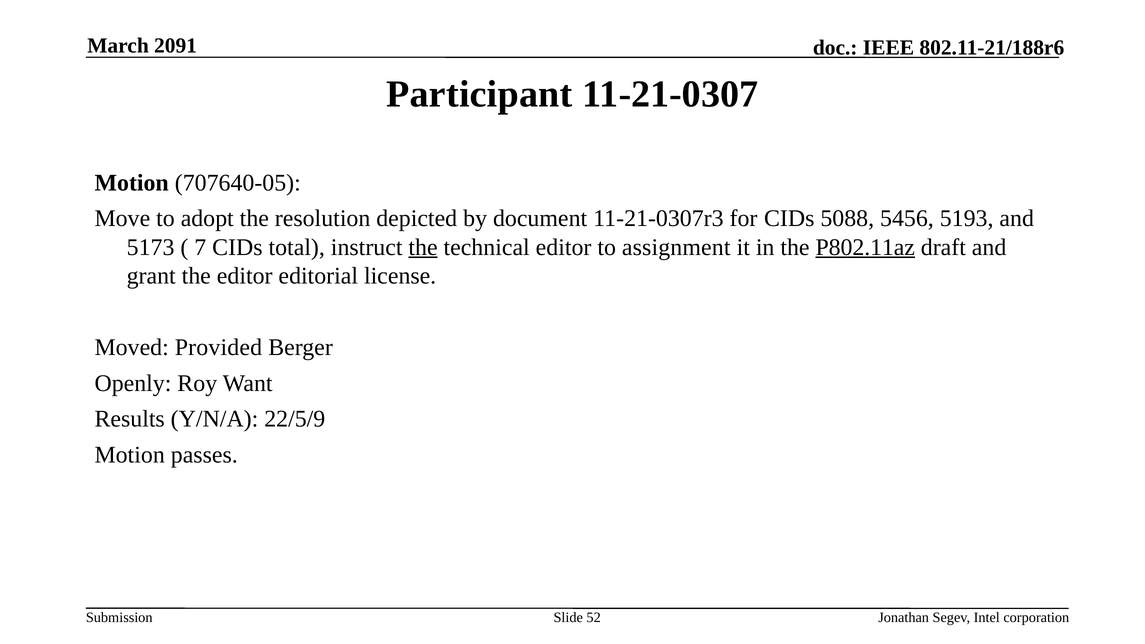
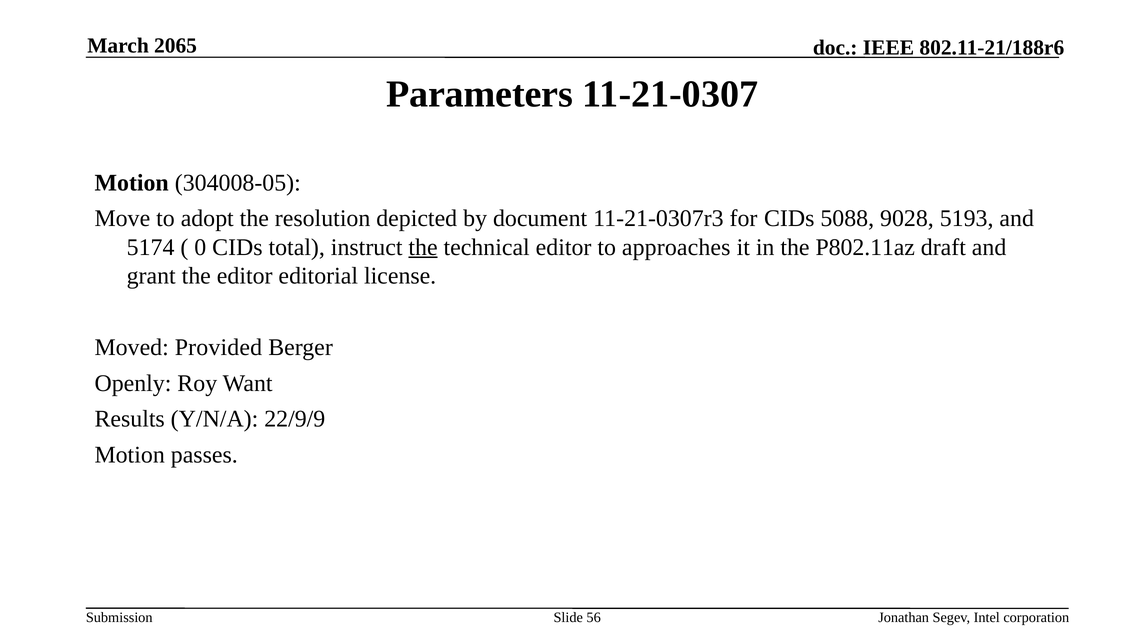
2091: 2091 -> 2065 (176, 46)
Participant: Participant -> Parameters (480, 94)
707640-05: 707640-05 -> 304008-05 (238, 183)
5456: 5456 -> 9028 (907, 219)
5173: 5173 -> 5174 (151, 247)
7: 7 -> 0 (200, 247)
assignment: assignment -> approaches (676, 247)
P802.11az underline: present -> none (865, 247)
22/5/9: 22/5/9 -> 22/9/9 (295, 419)
52: 52 -> 56 (594, 618)
